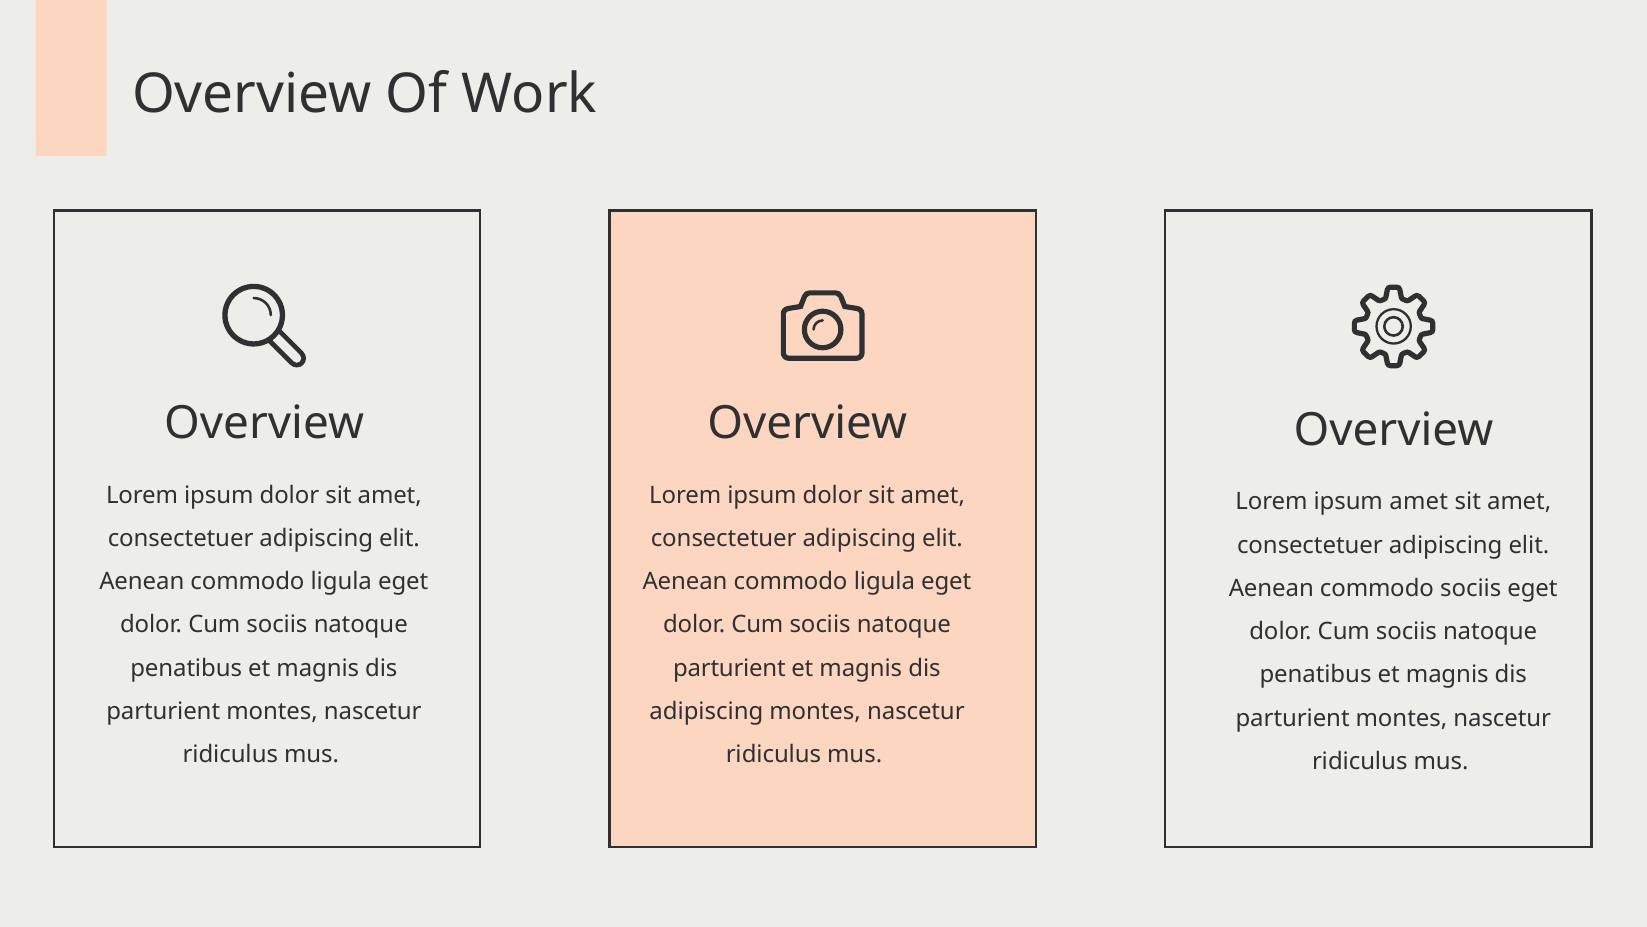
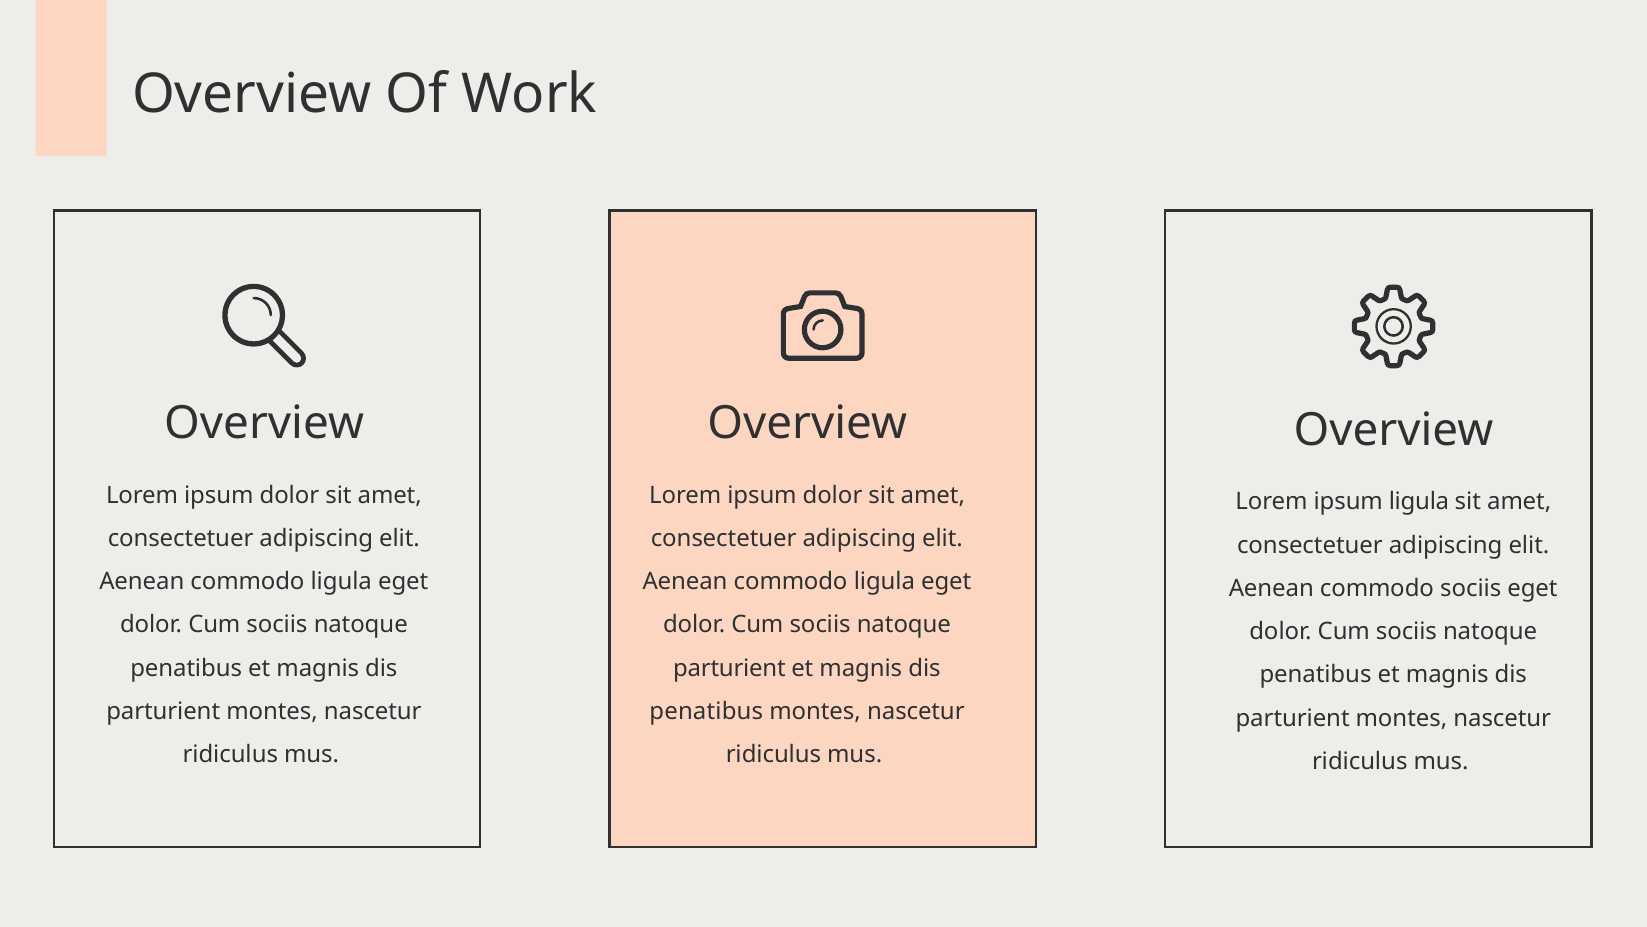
ipsum amet: amet -> ligula (1419, 502)
adipiscing: adipiscing -> penatibus (706, 711)
